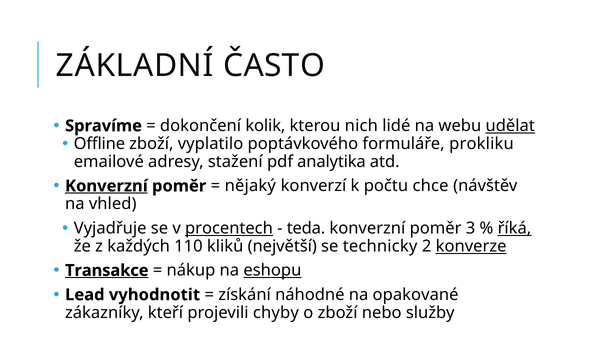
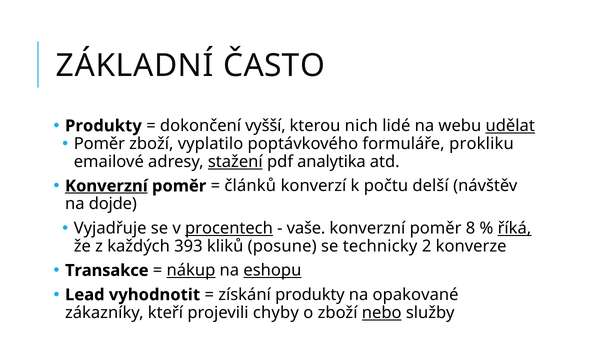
Spravíme: Spravíme -> Produkty (103, 126)
kolik: kolik -> vyšší (265, 126)
Offline: Offline -> Poměr (99, 144)
stažení underline: none -> present (235, 162)
nějaký: nějaký -> článků (250, 186)
chce: chce -> delší (431, 186)
vhled: vhled -> dojde (113, 204)
teda: teda -> vaše (306, 228)
3: 3 -> 8 (471, 228)
110: 110 -> 393 (188, 246)
největší: největší -> posune (282, 246)
konverze underline: present -> none (471, 246)
Transakce underline: present -> none (107, 270)
nákup underline: none -> present (191, 270)
získání náhodné: náhodné -> produkty (310, 295)
nebo underline: none -> present (382, 312)
